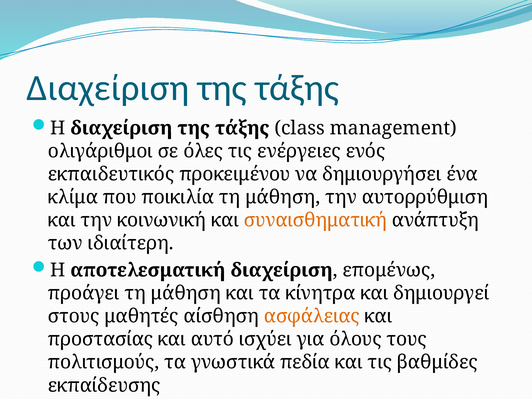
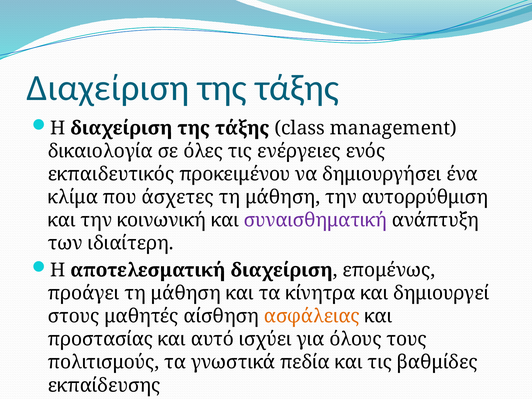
ολιγάριθμοι: ολιγάριθμοι -> δικαιολογία (100, 151)
ποικιλία: ποικιλία -> άσχετες (178, 197)
συναισθηματική colour: orange -> purple (315, 220)
